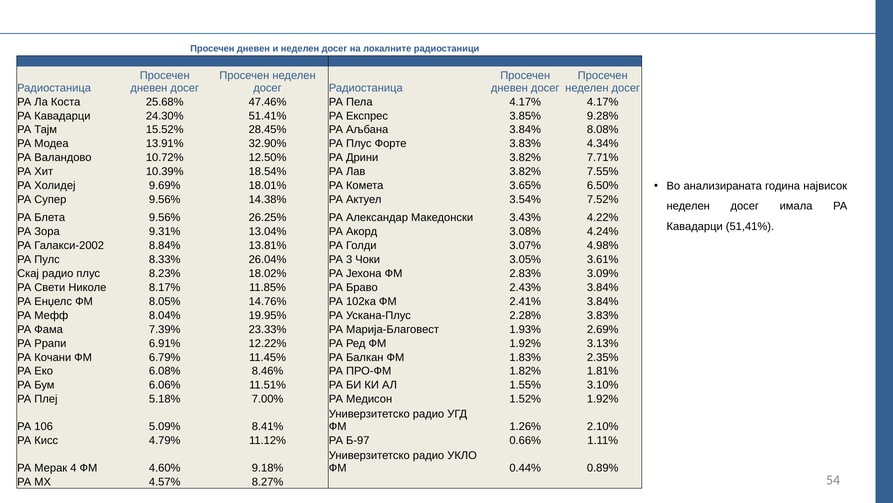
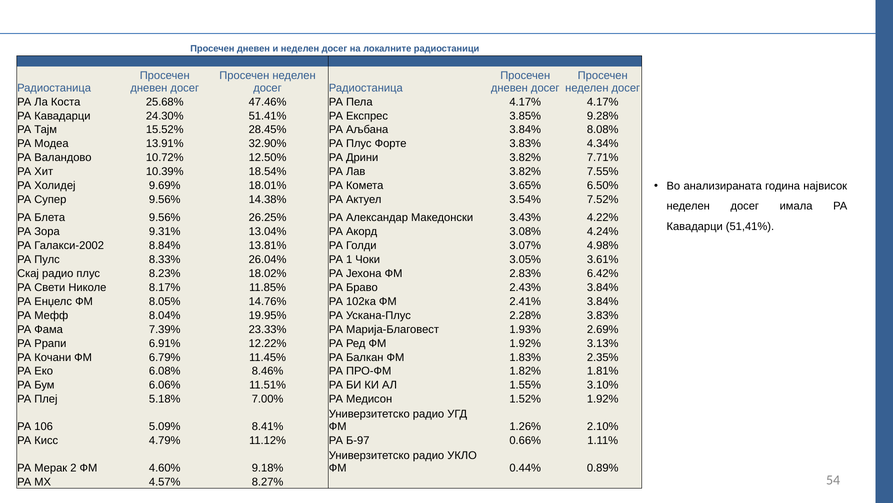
3: 3 -> 1 (349, 259)
3.09%: 3.09% -> 6.42% (603, 273)
4: 4 -> 2 (73, 467)
